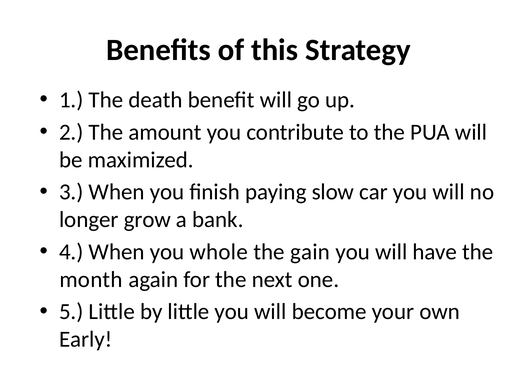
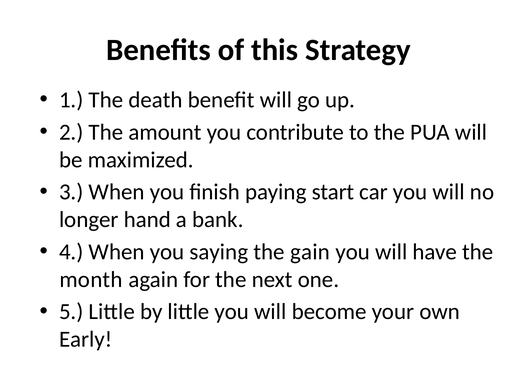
slow: slow -> start (333, 192)
grow: grow -> hand (147, 219)
whole: whole -> saying (219, 252)
